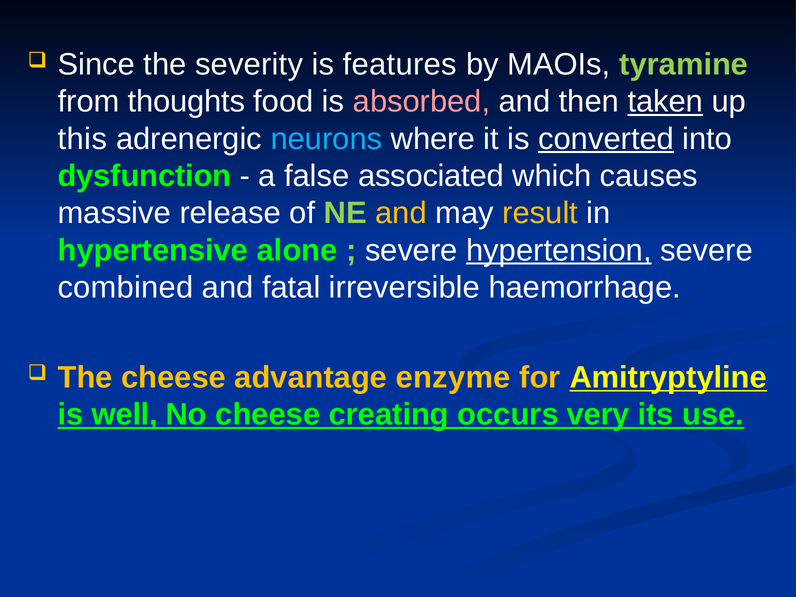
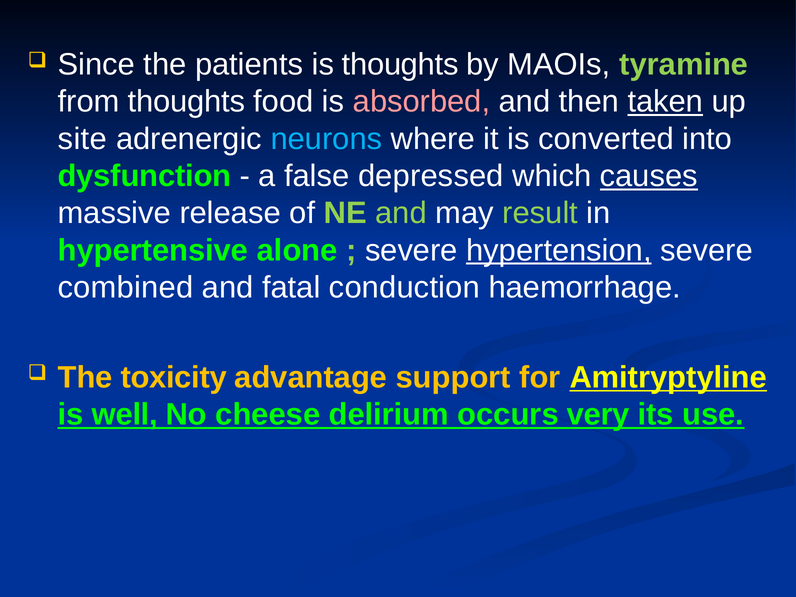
severity: severity -> patients (249, 65)
is features: features -> thoughts (400, 65)
this: this -> site (82, 139)
converted underline: present -> none (606, 139)
associated: associated -> depressed (431, 176)
causes underline: none -> present (649, 176)
and colour: yellow -> light green (401, 213)
result colour: yellow -> light green (540, 213)
irreversible: irreversible -> conduction (404, 288)
The cheese: cheese -> toxicity (174, 377)
enzyme: enzyme -> support (453, 377)
creating: creating -> delirium (389, 415)
